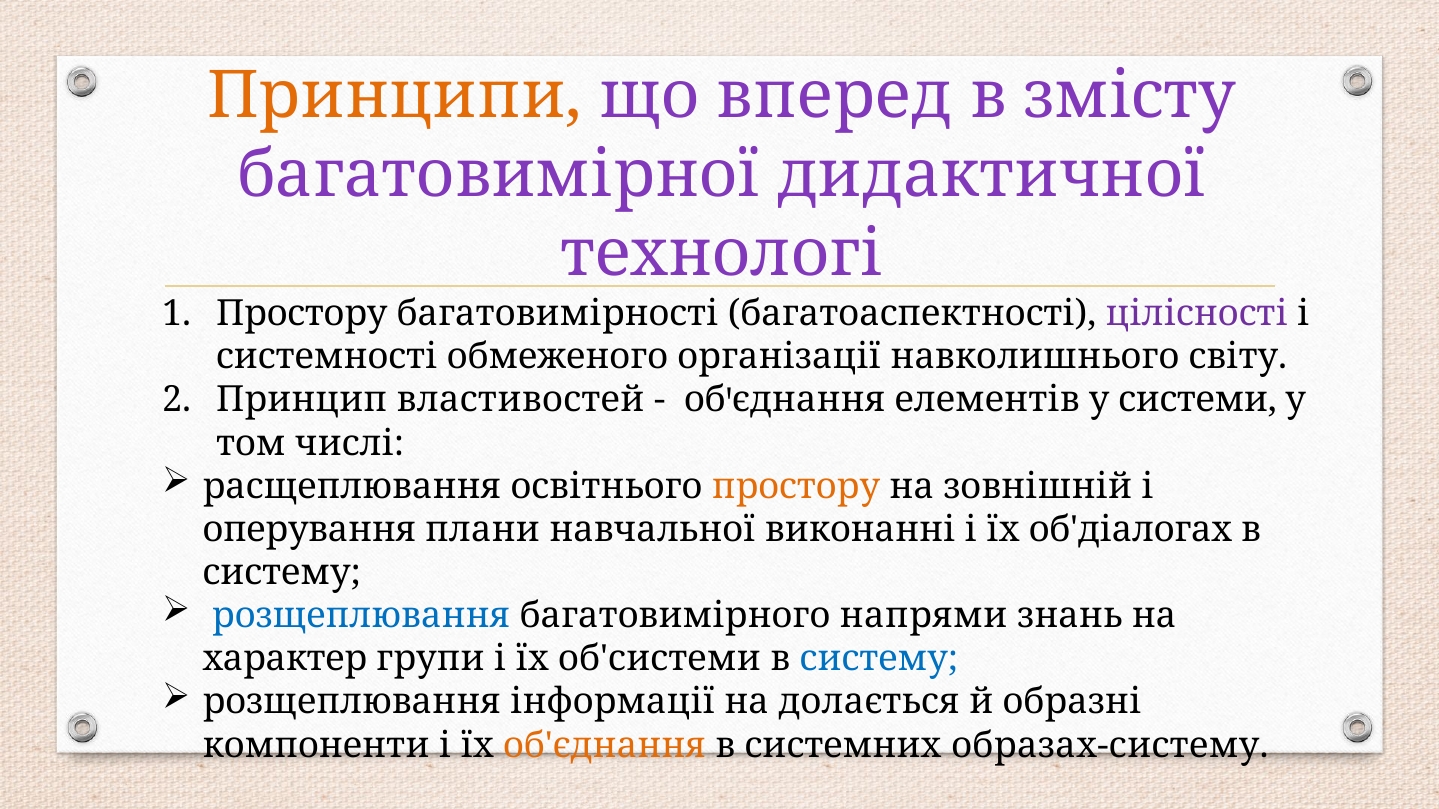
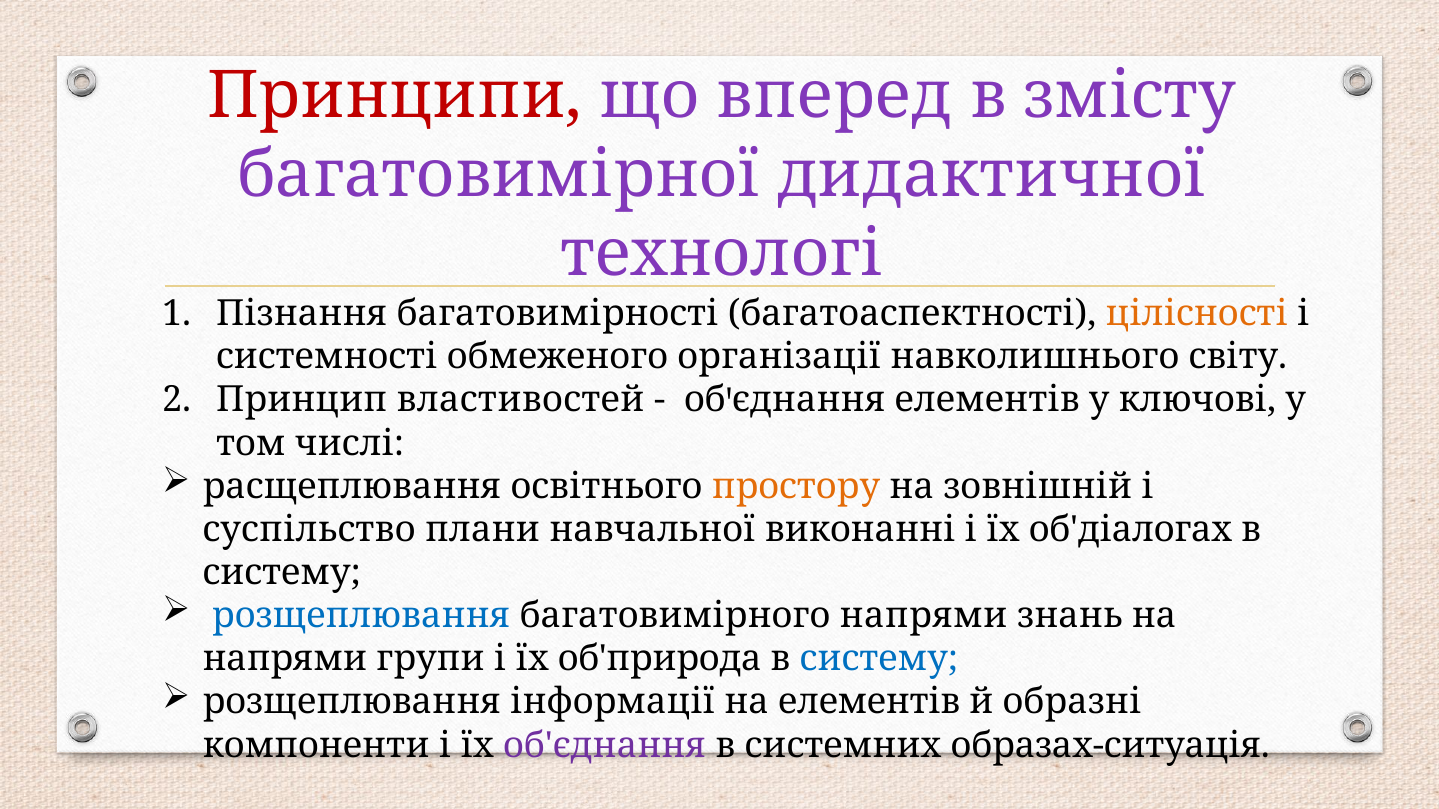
Принципи colour: orange -> red (394, 96)
Простору: Простору -> Пізнання (302, 314)
цілісності colour: purple -> orange (1197, 314)
системи: системи -> ключові (1197, 400)
оперування: оперування -> суспільство (309, 530)
характер: характер -> напрями (285, 659)
об'системи: об'системи -> об'природа (660, 659)
на долається: долається -> елементів (869, 702)
об'єднання colour: orange -> purple (605, 746)
образах-систему: образах-систему -> образах-ситуація (1110, 746)
